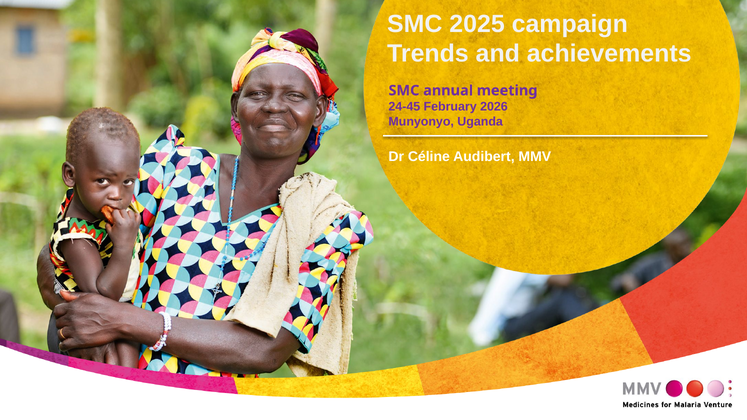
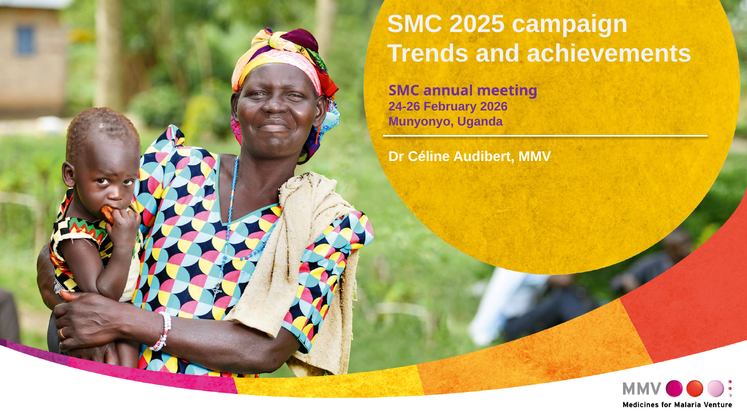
24-45: 24-45 -> 24-26 (404, 107)
